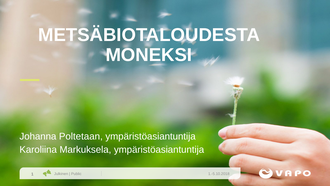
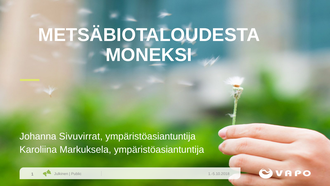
Poltetaan: Poltetaan -> Sivuvirrat (81, 136)
